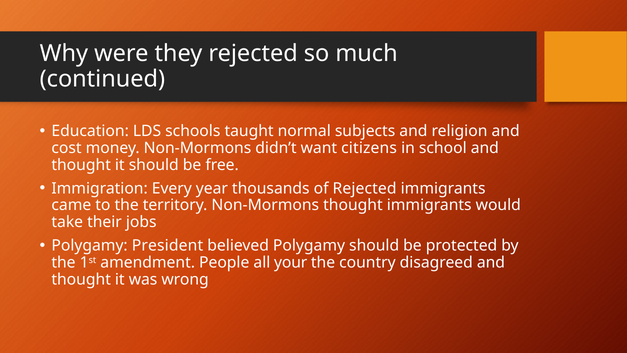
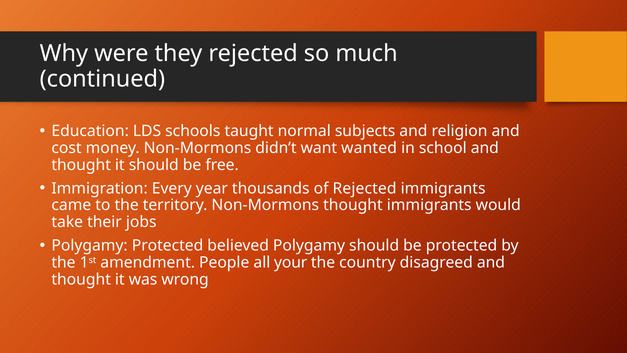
citizens: citizens -> wanted (369, 148)
Polygamy President: President -> Protected (168, 245)
